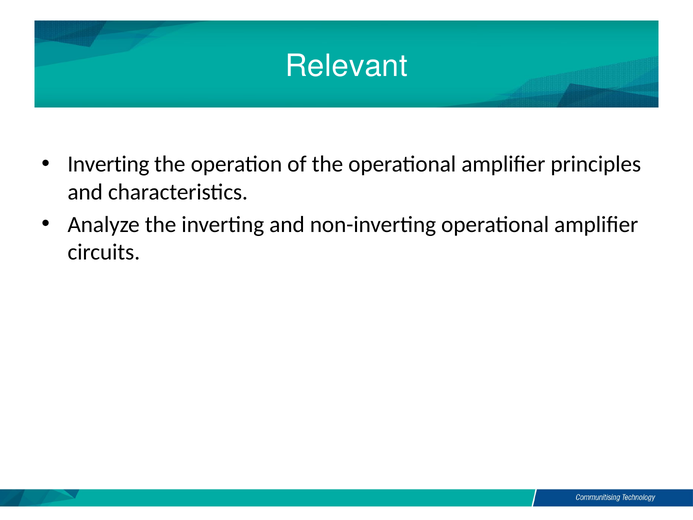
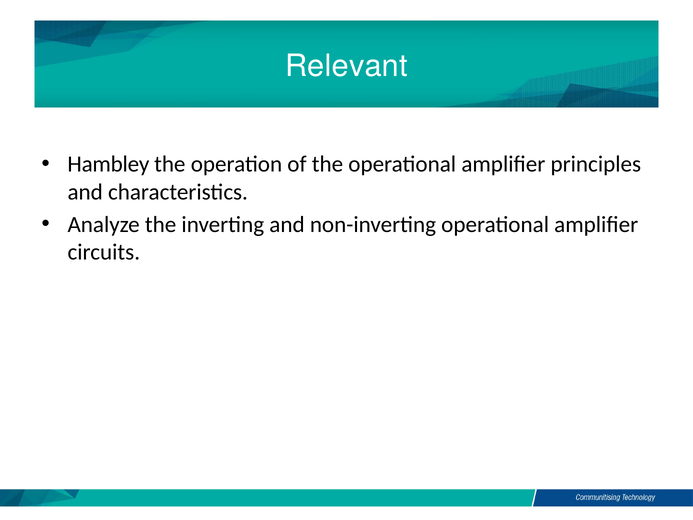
Inverting: Inverting -> Hambley (108, 164)
